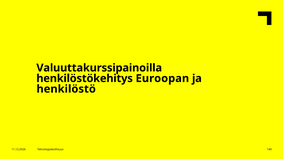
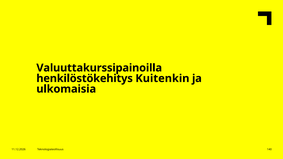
Euroopan: Euroopan -> Kuitenkin (162, 79)
henkilöstö: henkilöstö -> ulkomaisia (66, 89)
